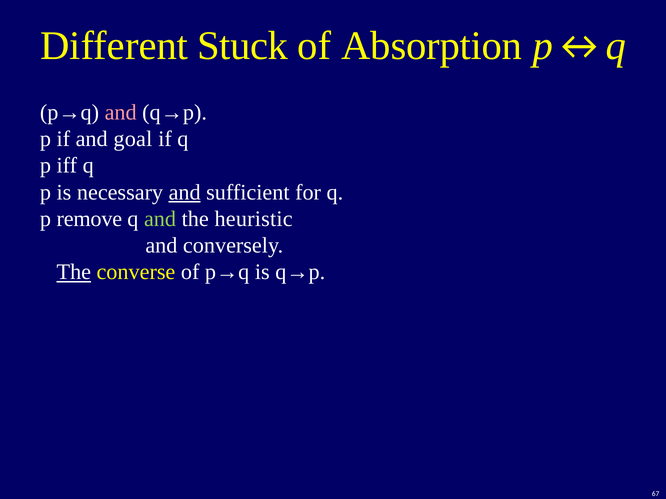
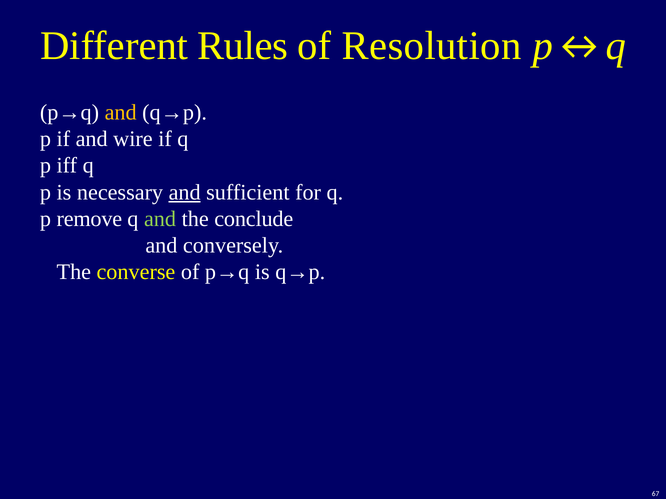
Stuck: Stuck -> Rules (243, 46)
Absorption: Absorption -> Resolution (432, 46)
and colour: pink -> yellow (121, 113)
goal: goal -> wire (133, 139)
heuristic: heuristic -> conclude (254, 219)
The underline: present -> none (74, 272)
